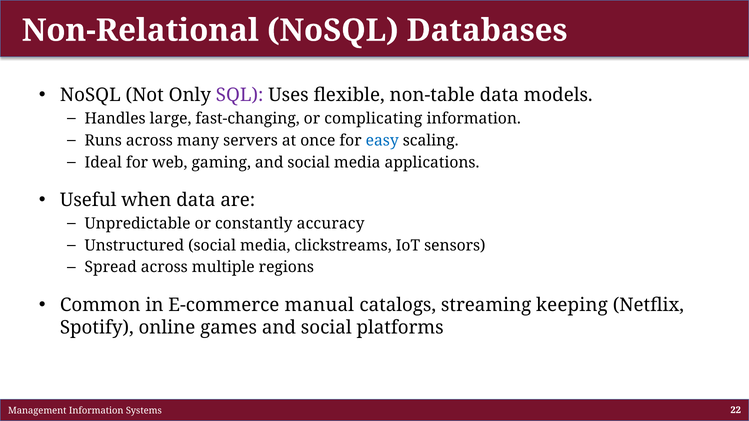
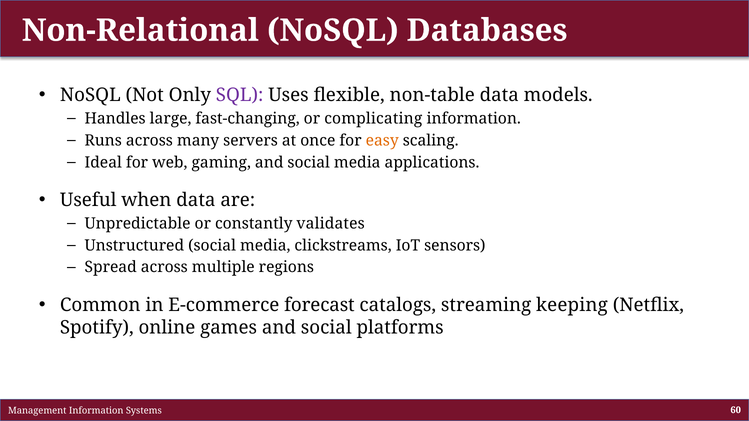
easy colour: blue -> orange (382, 141)
accuracy: accuracy -> validates (331, 224)
manual: manual -> forecast (319, 305)
22: 22 -> 60 (736, 410)
